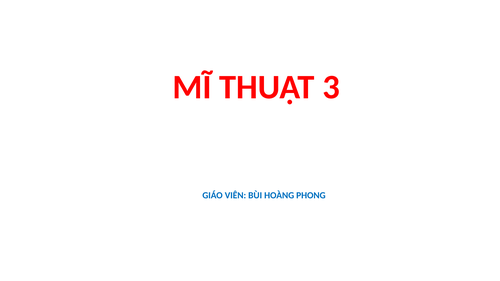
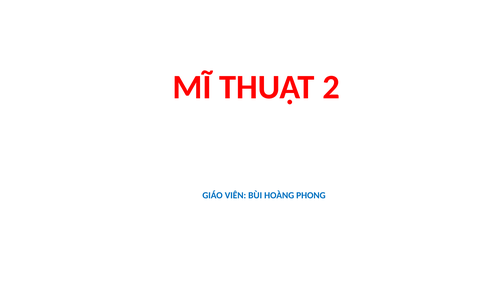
3: 3 -> 2 (331, 87)
